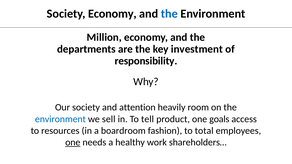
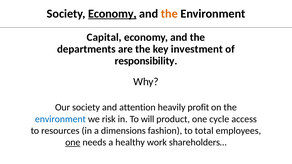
Economy underline: none -> present (112, 14)
the colour: blue -> orange (169, 14)
Million: Million -> Capital (104, 37)
room: room -> profit (198, 108)
sell: sell -> risk (109, 119)
tell: tell -> will (148, 119)
goals: goals -> cycle (219, 119)
boardroom: boardroom -> dimensions (123, 131)
